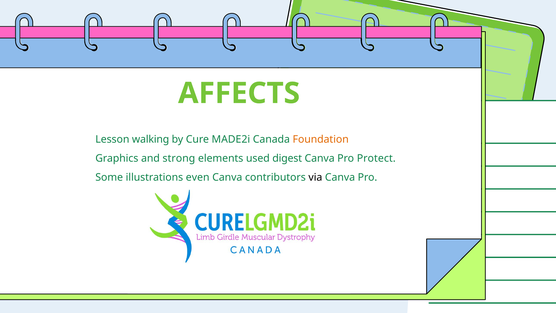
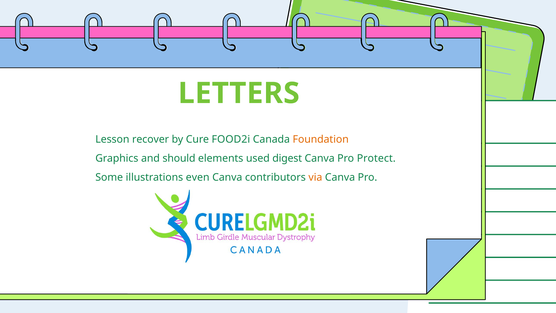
AFFECTS: AFFECTS -> LETTERS (239, 93)
walking: walking -> recover (151, 139)
MADE2i: MADE2i -> FOOD2i (231, 139)
strong: strong -> should (179, 158)
via colour: black -> orange (315, 177)
